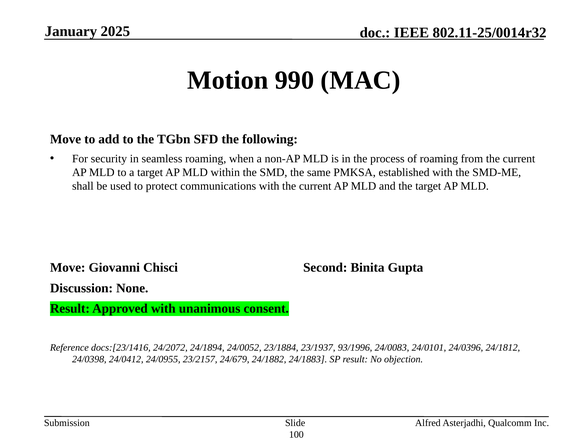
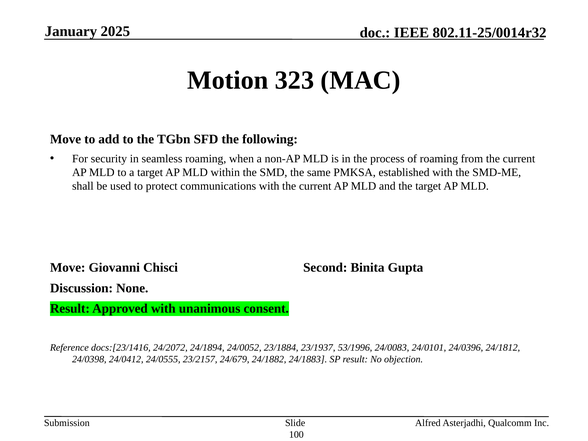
990: 990 -> 323 (295, 80)
93/1996: 93/1996 -> 53/1996 (355, 348)
24/0955: 24/0955 -> 24/0555 (163, 359)
